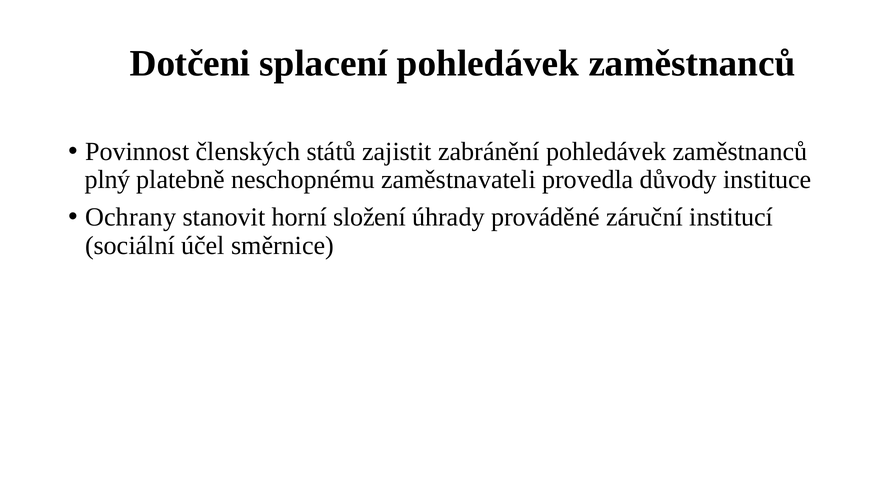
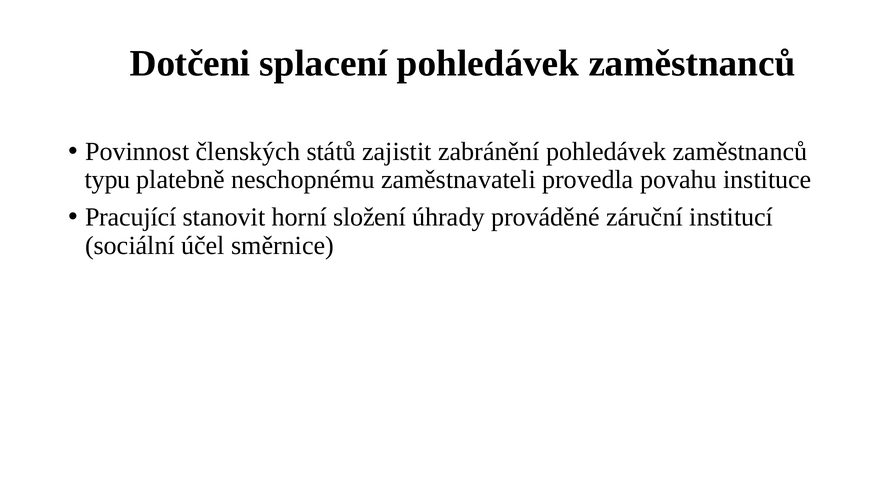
plný: plný -> typu (108, 180)
důvody: důvody -> povahu (678, 180)
Ochrany: Ochrany -> Pracující (131, 217)
